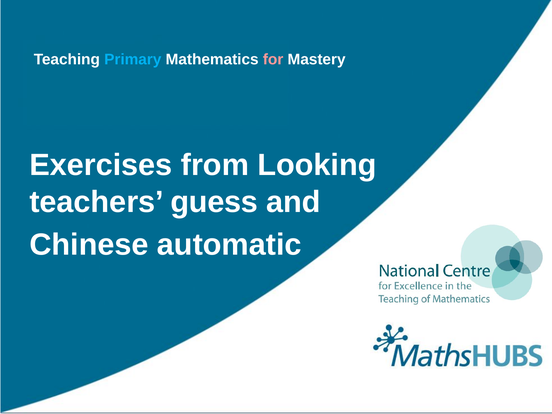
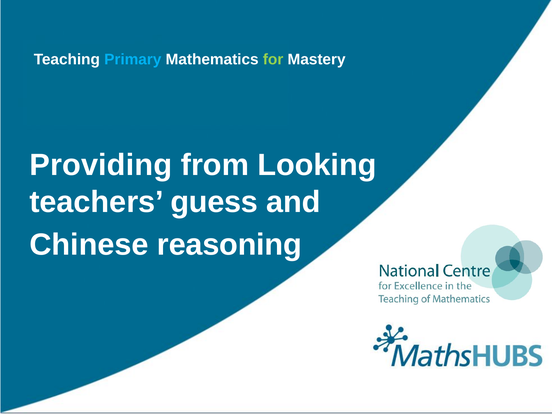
for colour: pink -> light green (273, 59)
Exercises: Exercises -> Providing (101, 165)
automatic: automatic -> reasoning (229, 245)
